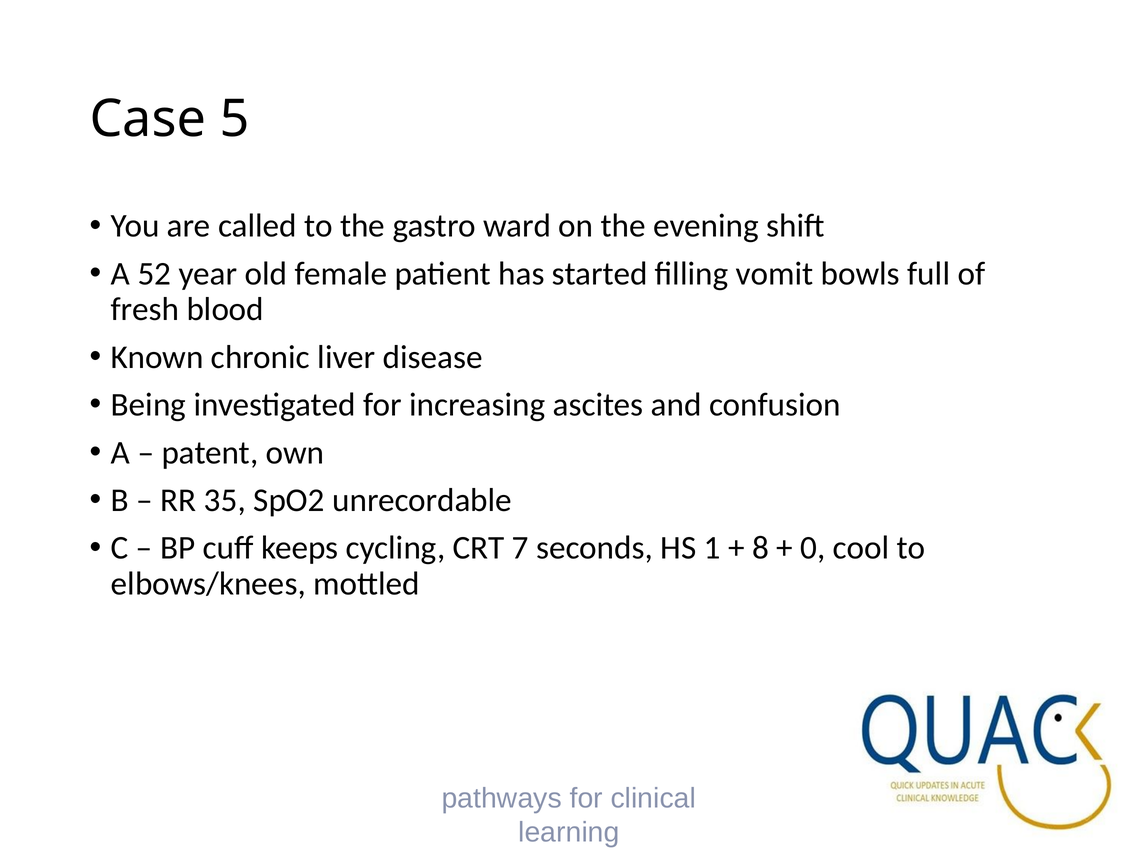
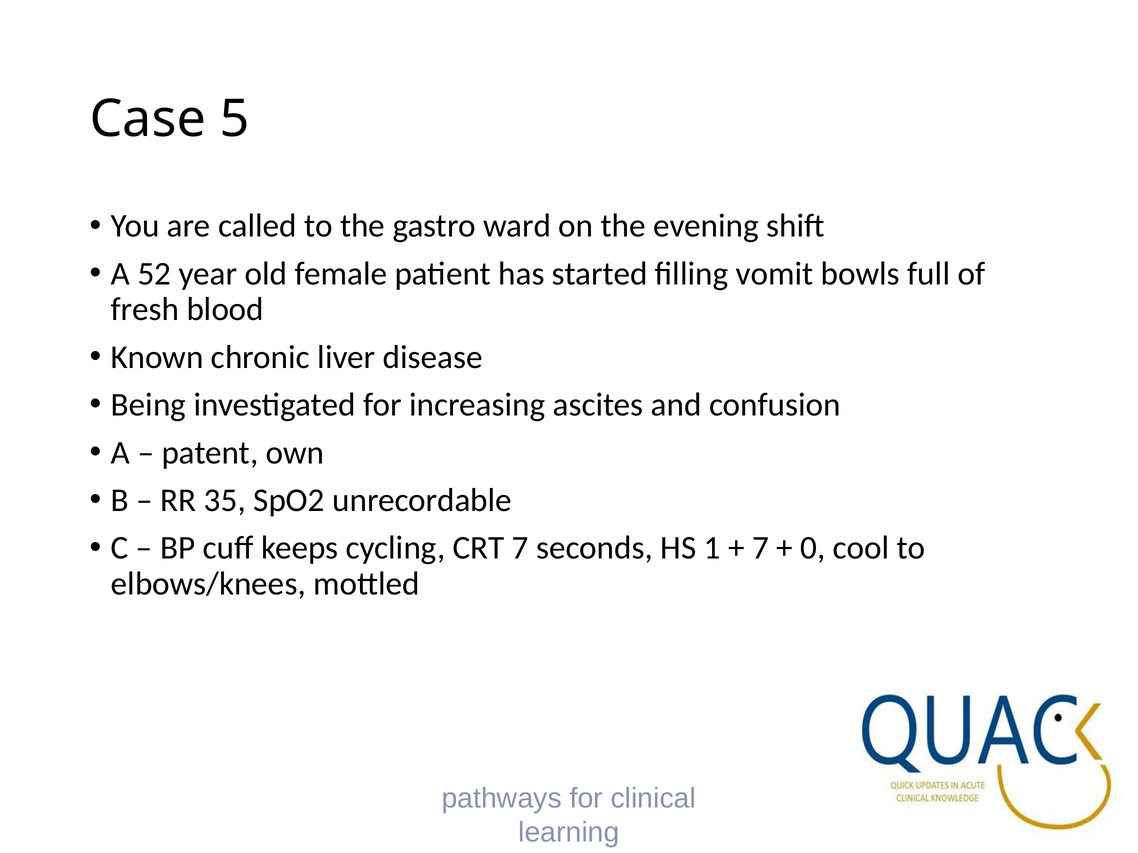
8: 8 -> 7 (760, 548)
